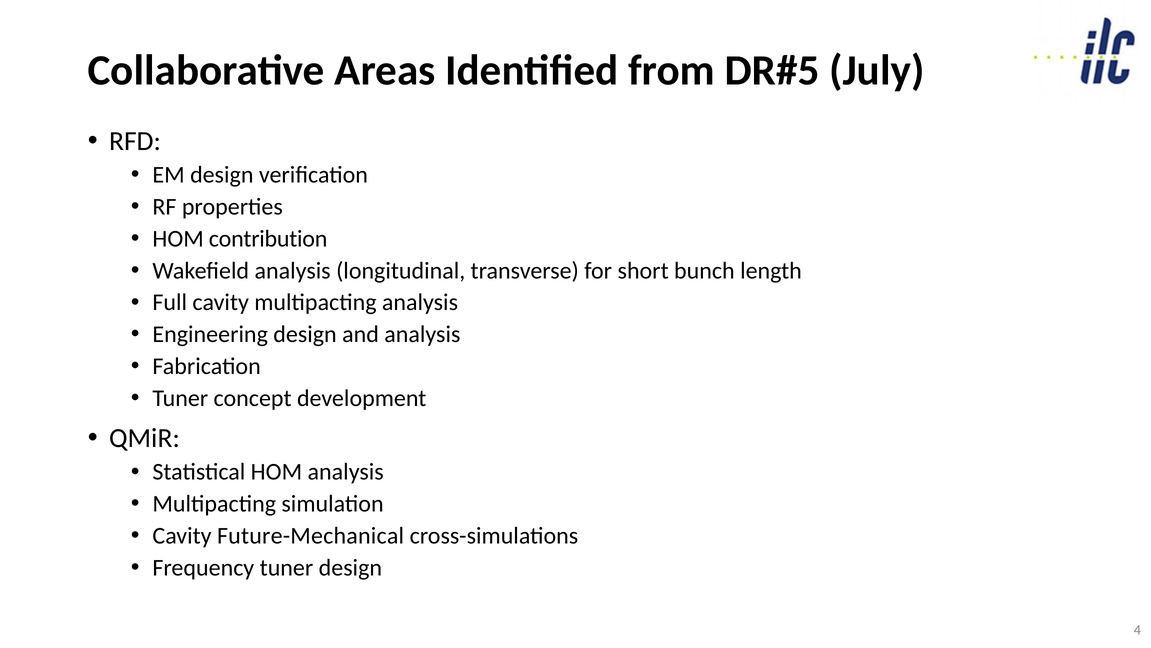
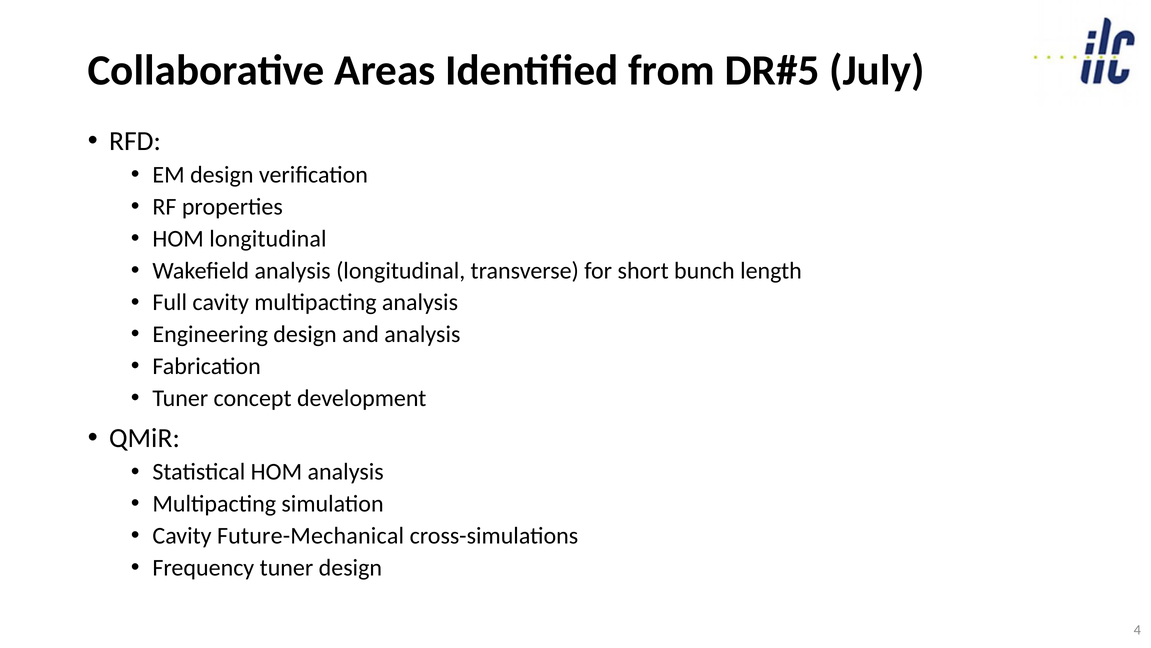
HOM contribution: contribution -> longitudinal (268, 239)
